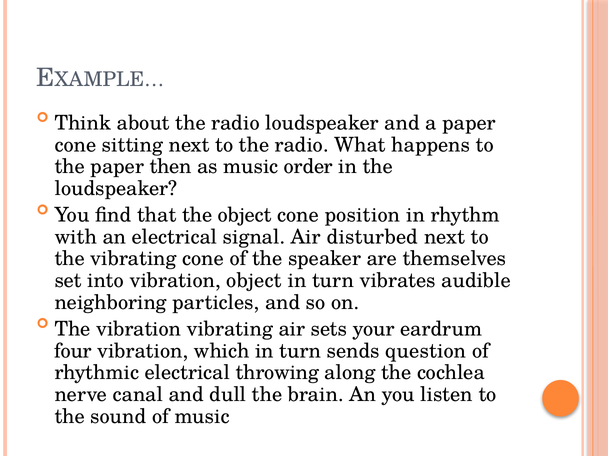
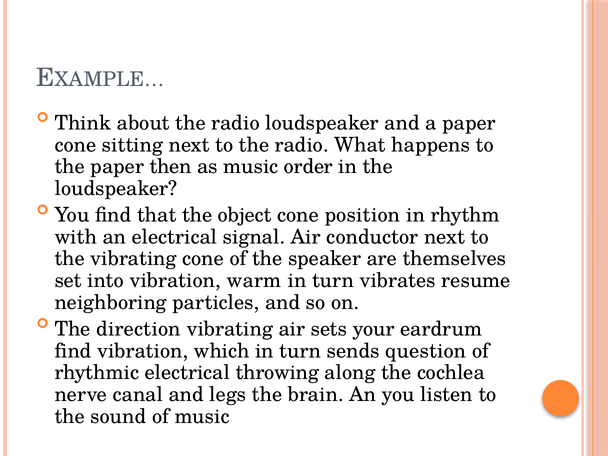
disturbed: disturbed -> conductor (372, 237)
vibration object: object -> warm (254, 281)
audible: audible -> resume (476, 281)
The vibration: vibration -> direction (139, 329)
four: four -> find (73, 351)
dull: dull -> legs (228, 395)
